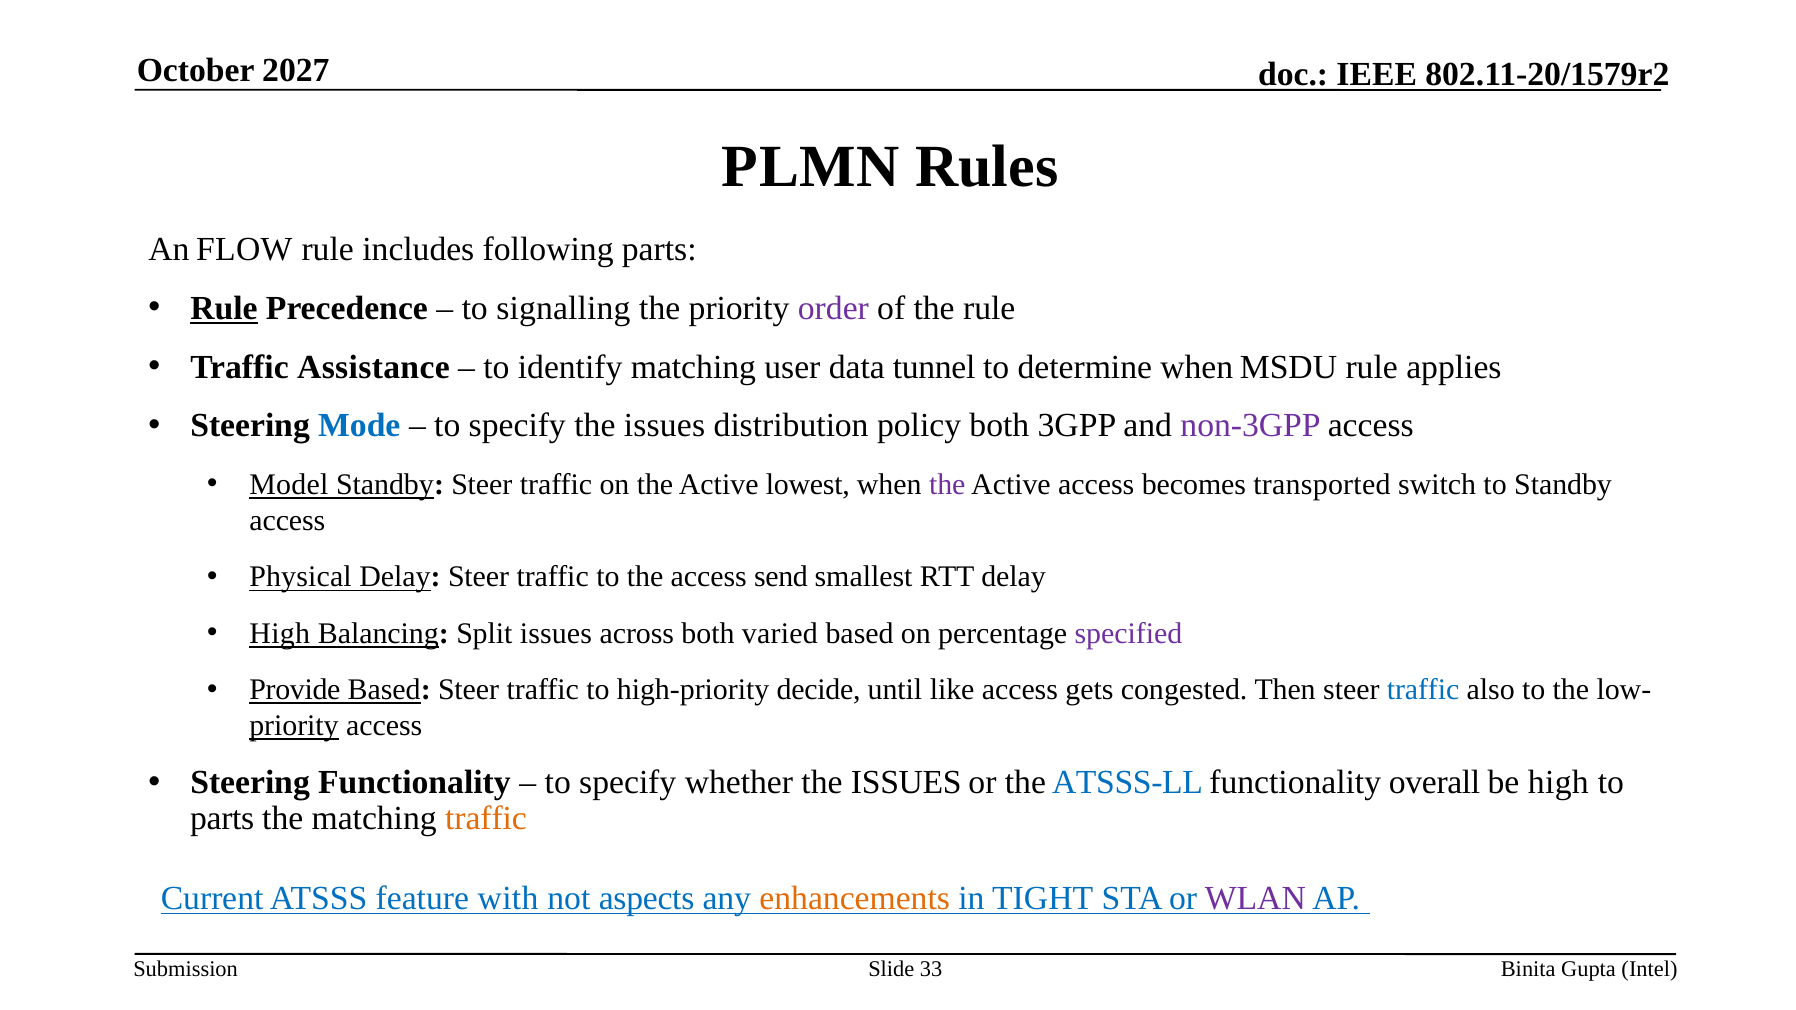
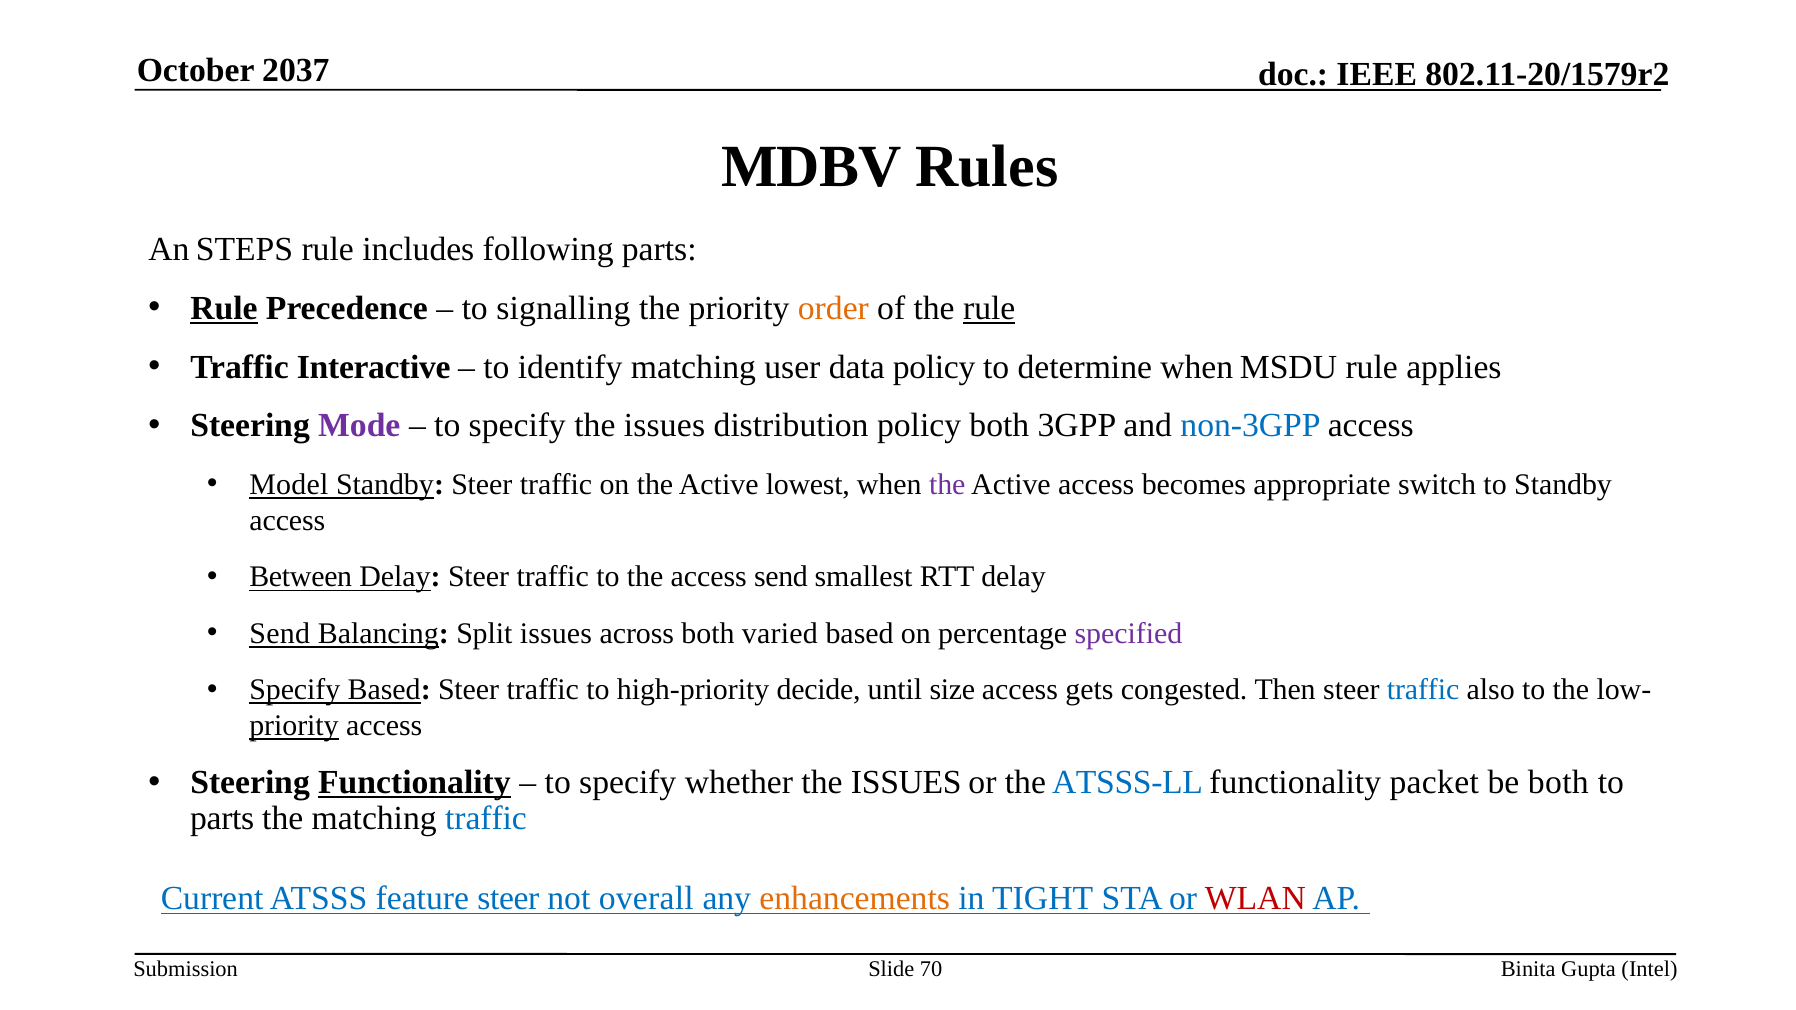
2027: 2027 -> 2037 (296, 71)
PLMN: PLMN -> MDBV (812, 167)
FLOW: FLOW -> STEPS (244, 249)
order colour: purple -> orange (833, 308)
rule underline: none -> present (989, 308)
Assistance: Assistance -> Interactive (374, 367)
data tunnel: tunnel -> policy (934, 367)
Mode colour: blue -> purple (359, 426)
non-3GPP colour: purple -> blue (1251, 426)
transported: transported -> appropriate (1322, 485)
Physical: Physical -> Between (301, 577)
High: High -> Send (280, 634)
Provide: Provide -> Specify (295, 690)
like: like -> size (952, 690)
Functionality underline: none -> present (414, 782)
overall: overall -> packet (1434, 782)
be high: high -> both (1558, 782)
traffic colour: orange -> blue (486, 819)
feature with: with -> steer (508, 899)
aspects: aspects -> overall (646, 899)
WLAN colour: purple -> red (1255, 899)
33: 33 -> 70 (931, 969)
